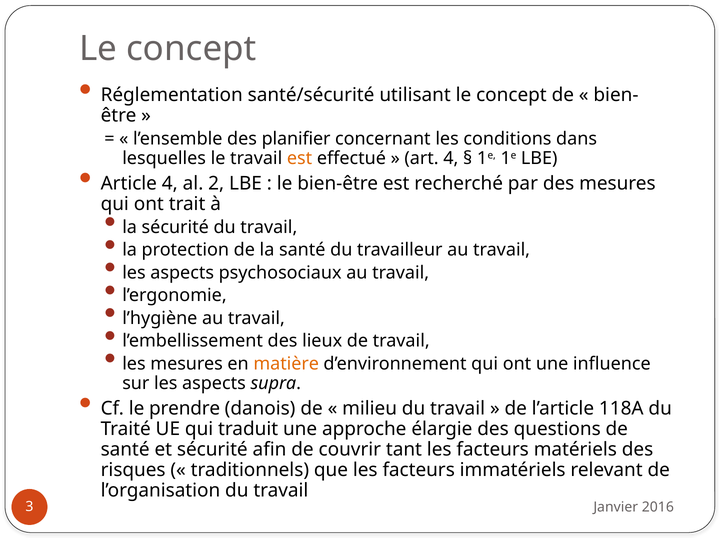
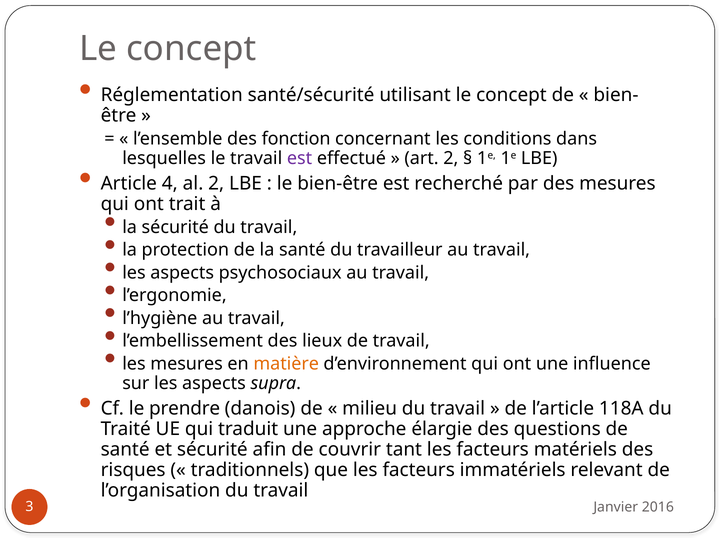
planifier: planifier -> fonction (296, 139)
est colour: orange -> purple (300, 158)
art 4: 4 -> 2 (451, 158)
